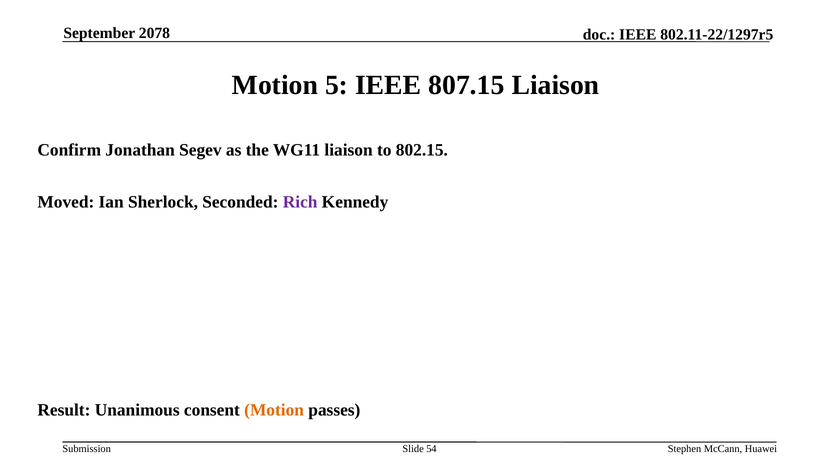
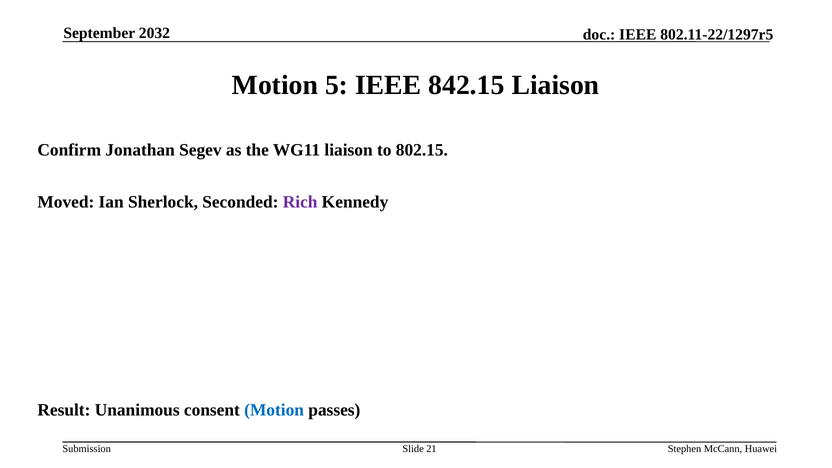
2078: 2078 -> 2032 (154, 33)
807.15: 807.15 -> 842.15 (466, 85)
Motion colour: orange -> blue (274, 410)
54: 54 -> 21 (431, 449)
